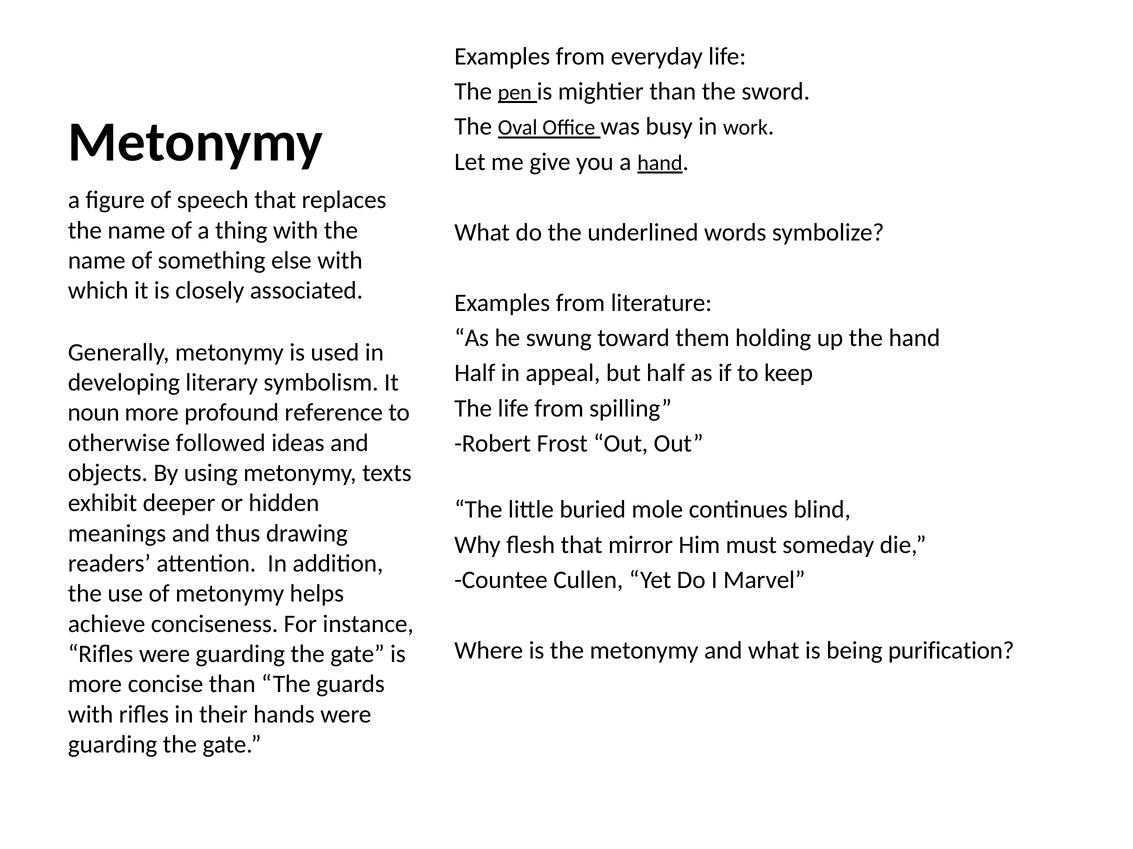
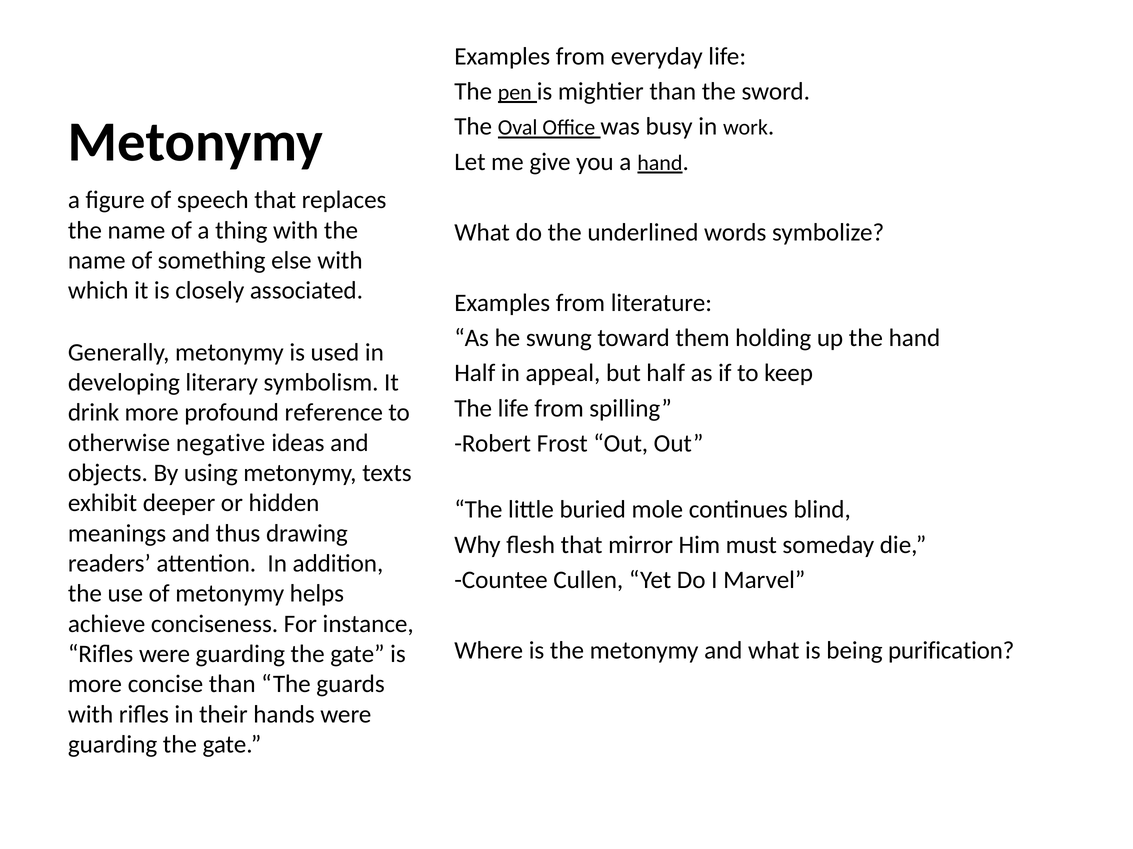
noun: noun -> drink (94, 413)
followed: followed -> negative (221, 443)
